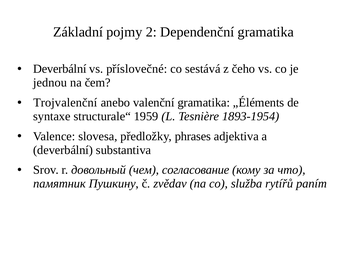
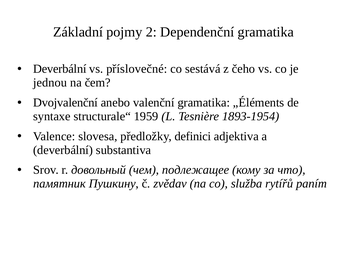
Trojvalenční: Trojvalenční -> Dvojvalenční (66, 103)
phrases: phrases -> definici (193, 136)
согласование: согласование -> подлежащее (196, 170)
